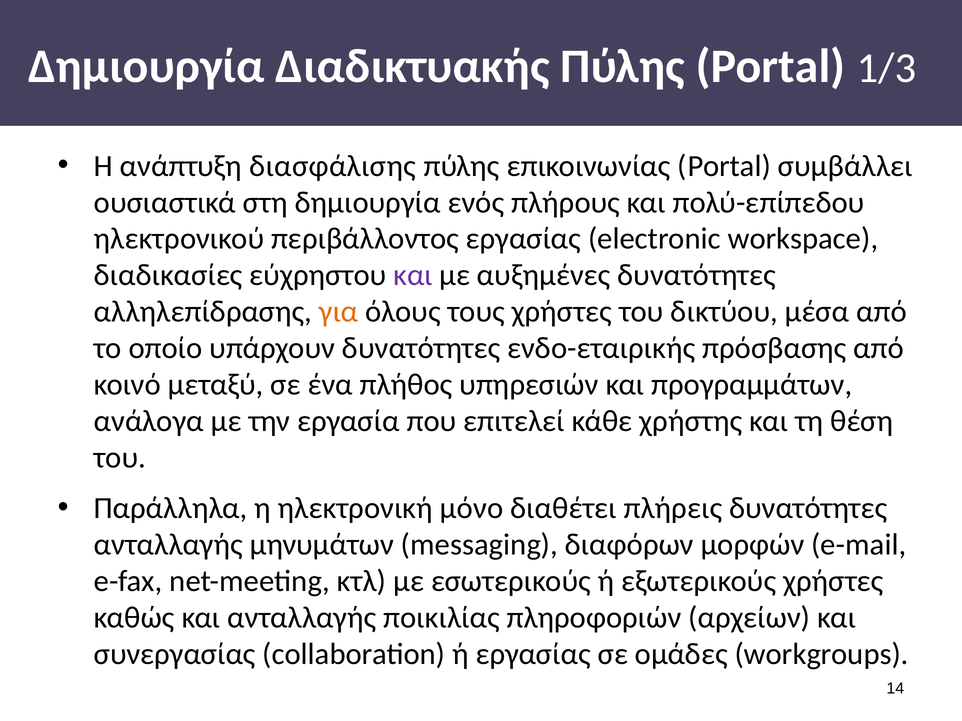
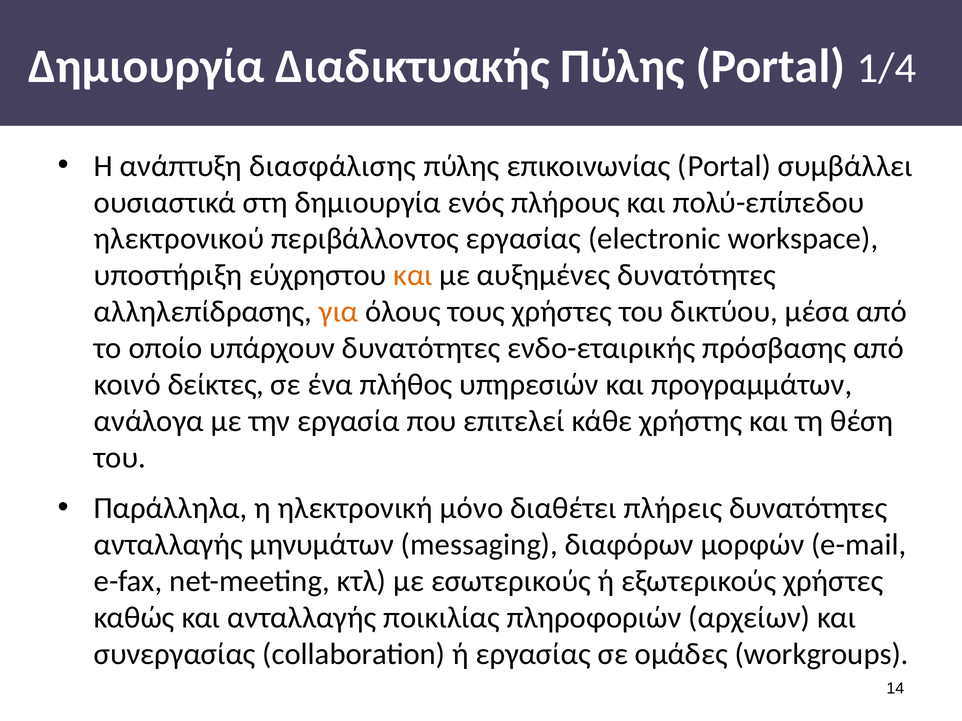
1/3: 1/3 -> 1/4 (887, 68)
διαδικασίες: διαδικασίες -> υποστήριξη (168, 275)
και colour: purple -> orange (413, 275)
μεταξύ: μεταξύ -> δείκτες (216, 385)
